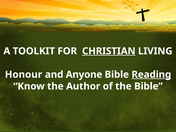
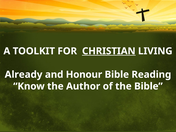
Honour: Honour -> Already (24, 75)
Anyone: Anyone -> Honour (84, 75)
Reading underline: present -> none (151, 75)
